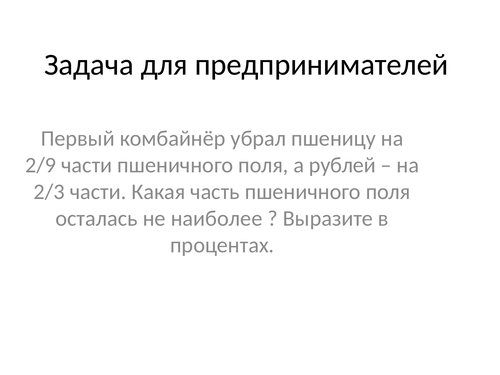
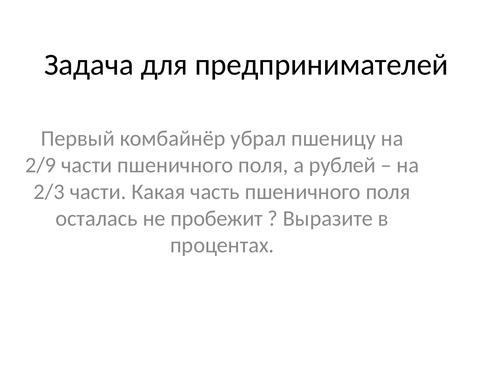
наиболее: наиболее -> пробежит (217, 218)
